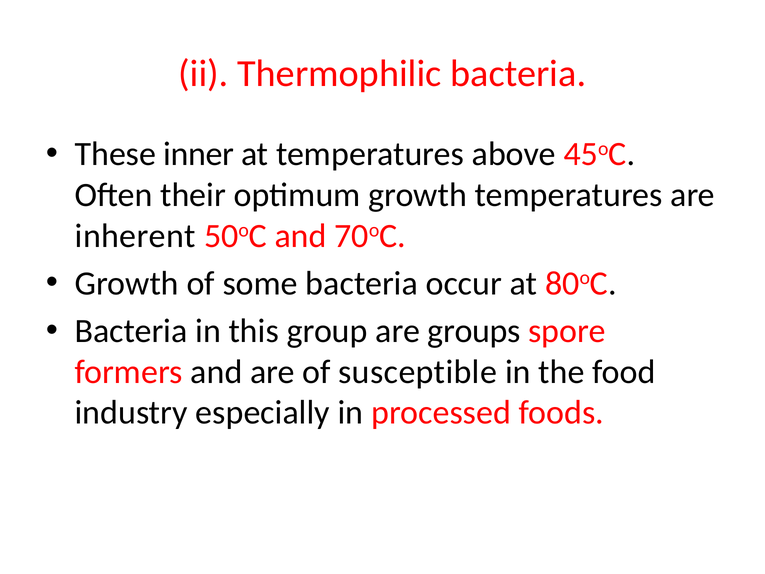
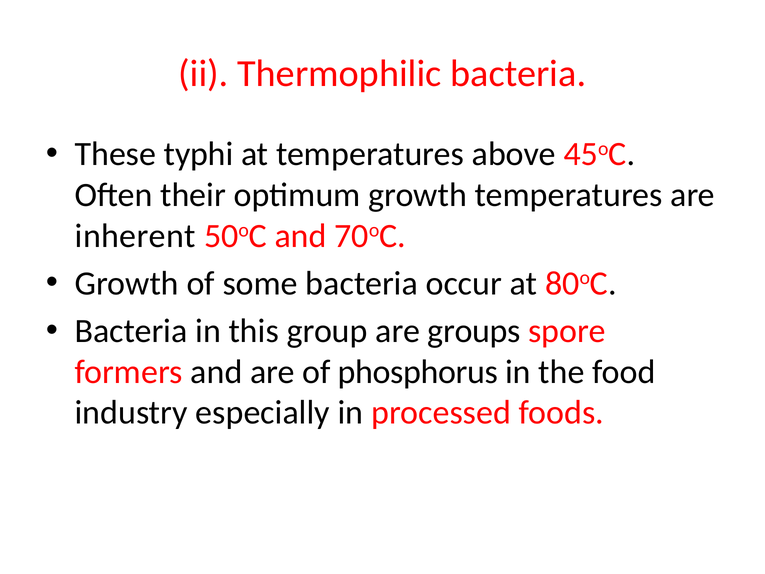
inner: inner -> typhi (199, 154)
susceptible: susceptible -> phosphorus (418, 372)
